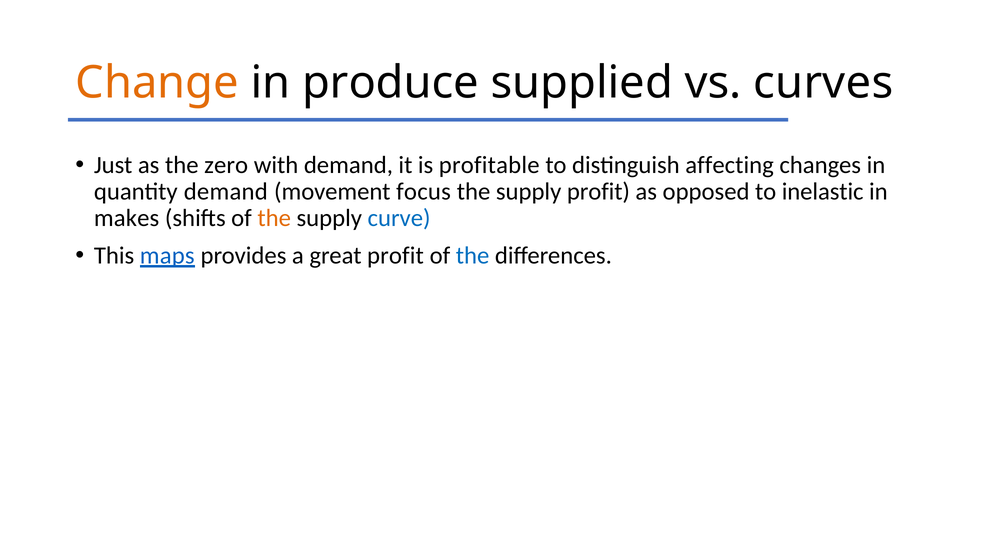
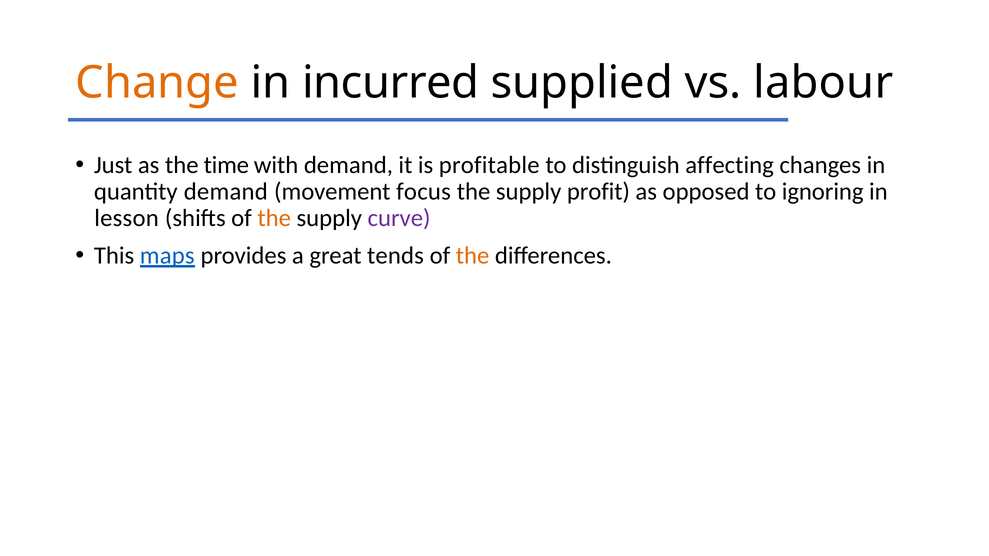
produce: produce -> incurred (391, 83)
curves: curves -> labour (823, 83)
zero: zero -> time (226, 165)
inelastic: inelastic -> ignoring (823, 192)
makes: makes -> lesson (127, 218)
curve colour: blue -> purple (399, 218)
great profit: profit -> tends (395, 256)
the colour: blue -> orange (473, 256)
